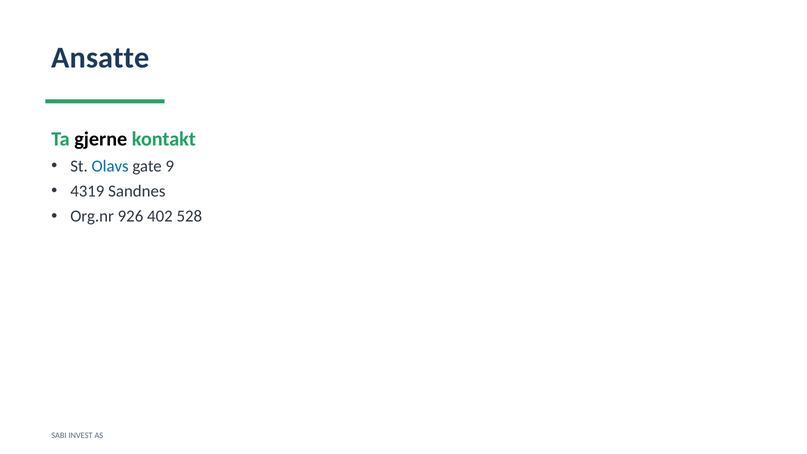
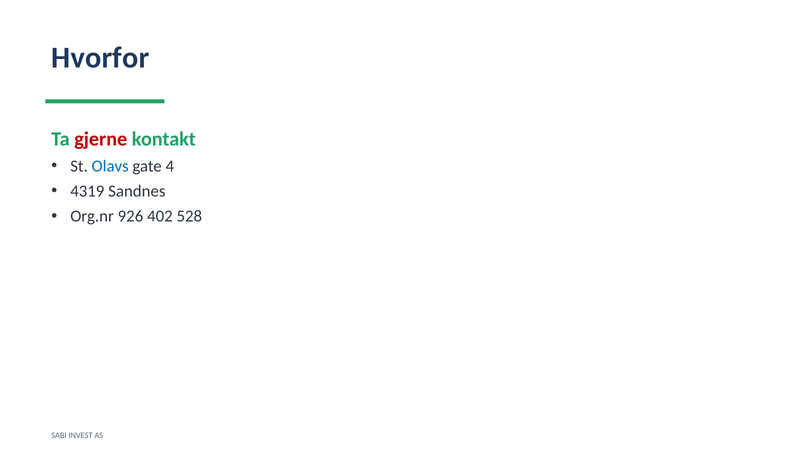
Ansatte: Ansatte -> Hvorfor (100, 58)
gjerne colour: black -> red (101, 139)
9: 9 -> 4 (170, 166)
